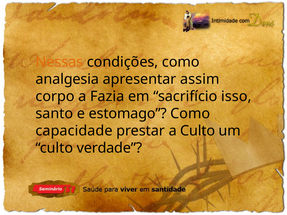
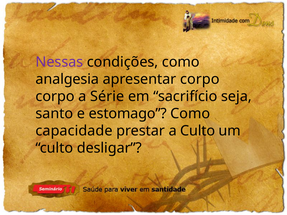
Nessas colour: orange -> purple (59, 62)
apresentar assim: assim -> corpo (200, 79)
Fazia: Fazia -> Série (107, 97)
isso: isso -> seja (236, 97)
verdade: verdade -> desligar (109, 148)
